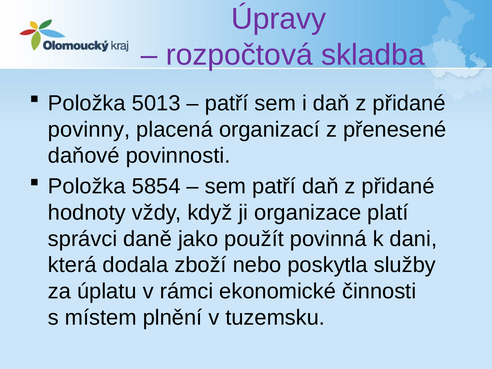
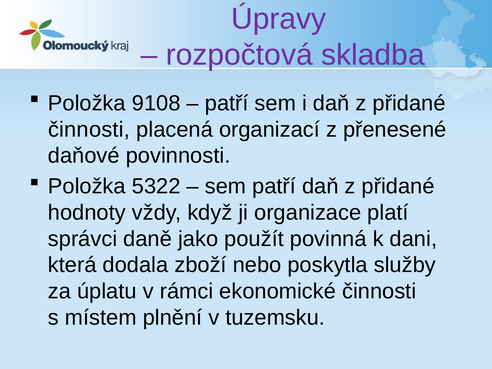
5013: 5013 -> 9108 (156, 103)
povinny: povinny -> činnosti (89, 129)
5854: 5854 -> 5322 (156, 186)
